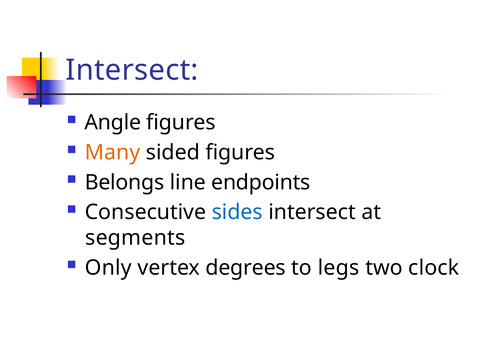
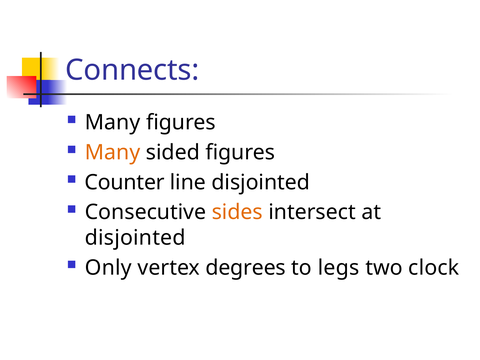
Intersect: Intersect -> Connects (132, 70)
Angle: Angle -> Many (113, 123)
Belongs: Belongs -> Counter (125, 182)
line endpoints: endpoints -> disjointed (261, 182)
sides colour: blue -> orange (237, 212)
segments: segments -> disjointed (135, 238)
